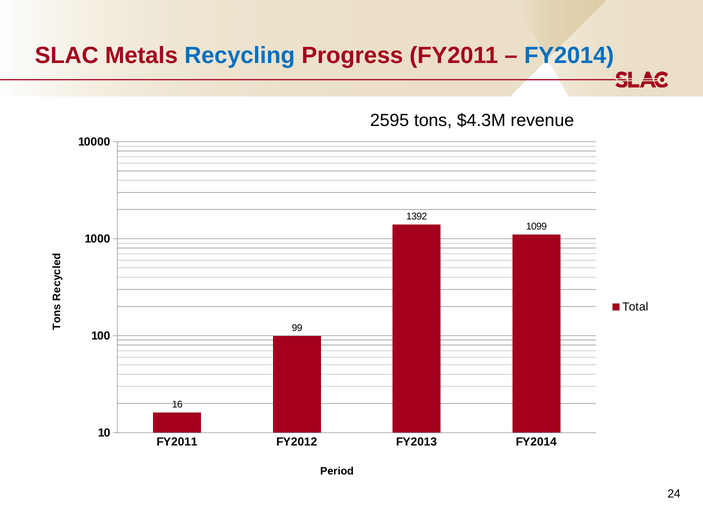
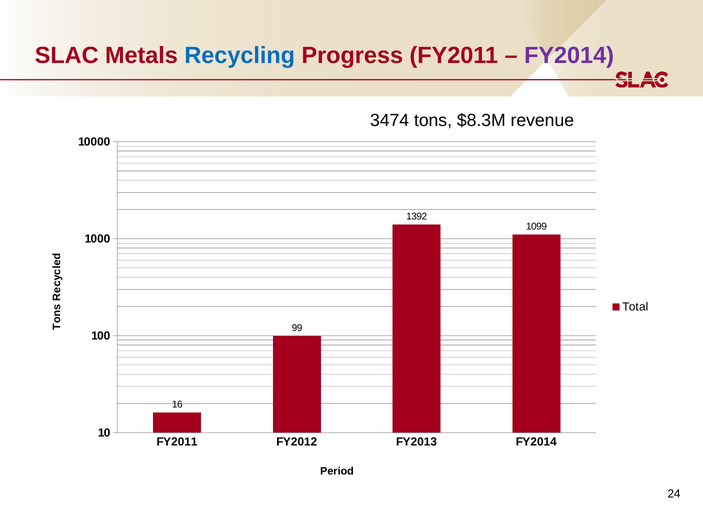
FY2014 colour: blue -> purple (569, 55)
2595: 2595 -> 3474 (390, 121)
$4.3M: $4.3M -> $8.3M (481, 121)
